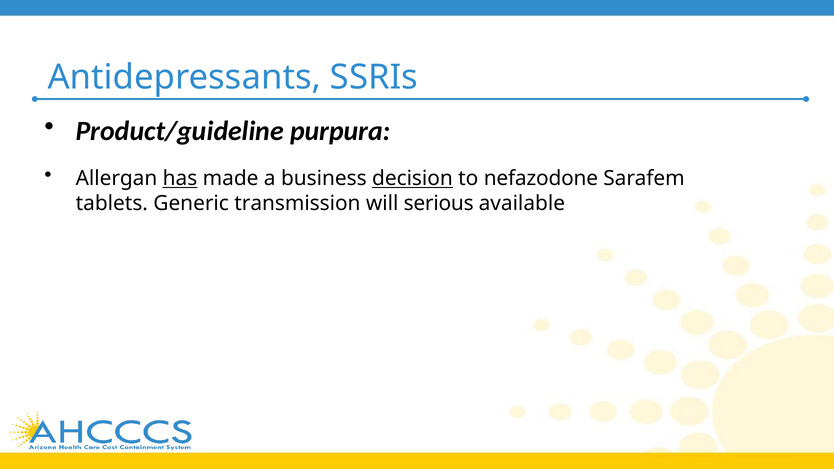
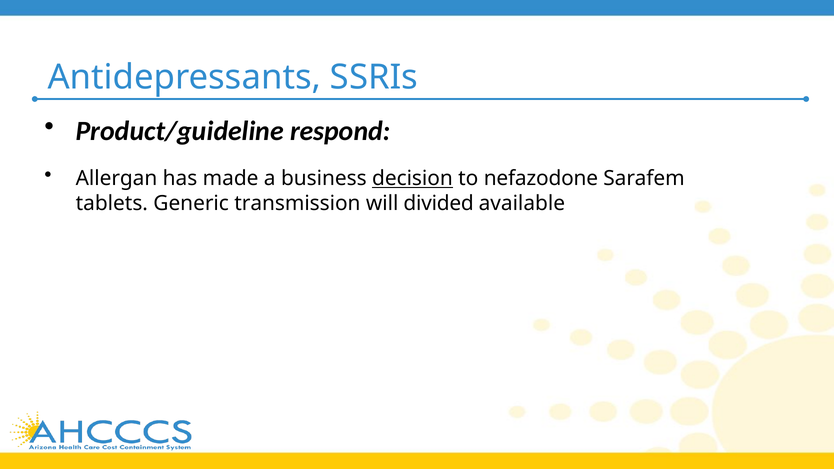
purpura: purpura -> respond (340, 131)
has underline: present -> none (180, 179)
serious: serious -> divided (439, 204)
